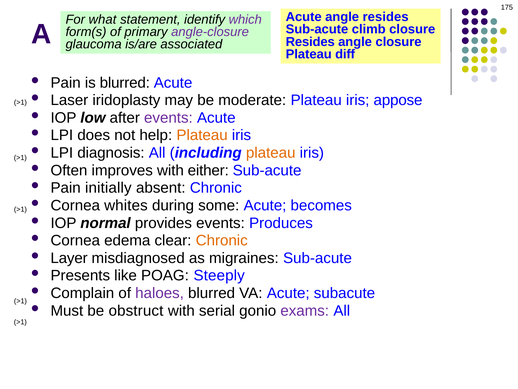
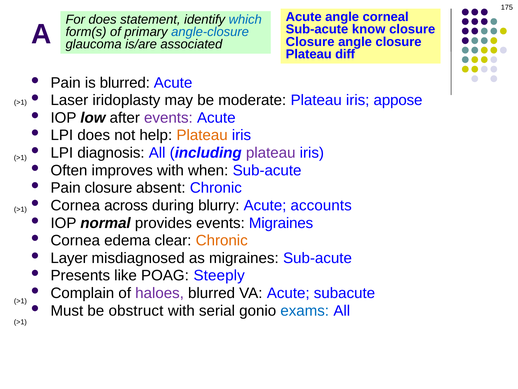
angle resides: resides -> corneal (386, 17)
For what: what -> does (103, 19)
which colour: purple -> blue (245, 19)
climb: climb -> know (369, 29)
angle-closure colour: purple -> blue (210, 32)
Resides: Resides -> Closure (310, 42)
plateau colour: orange -> purple (271, 153)
either: either -> when (208, 170)
Pain initially: initially -> closure (108, 188)
whites: whites -> across (126, 205)
some: some -> blurry (219, 205)
becomes: becomes -> accounts (321, 205)
events Produces: Produces -> Migraines (281, 223)
exams colour: purple -> blue (305, 310)
